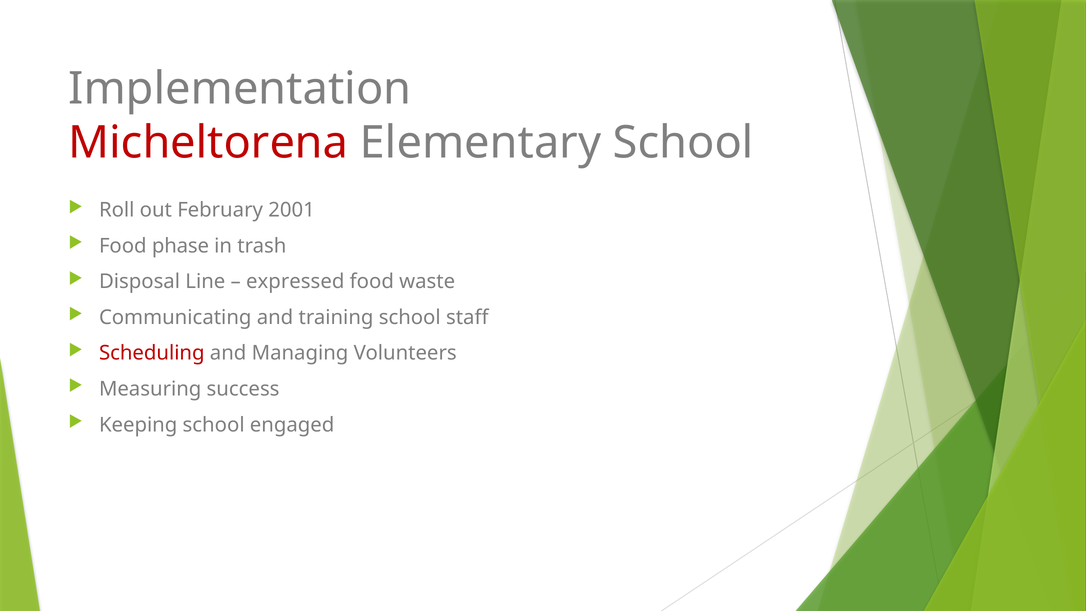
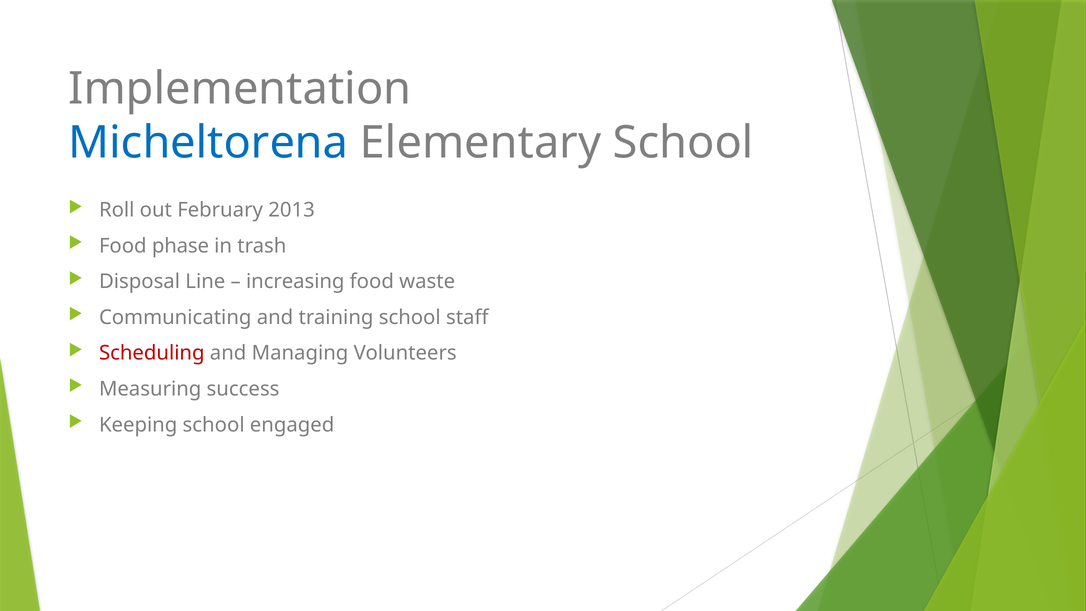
Micheltorena colour: red -> blue (208, 143)
2001: 2001 -> 2013 (292, 210)
expressed: expressed -> increasing (295, 282)
